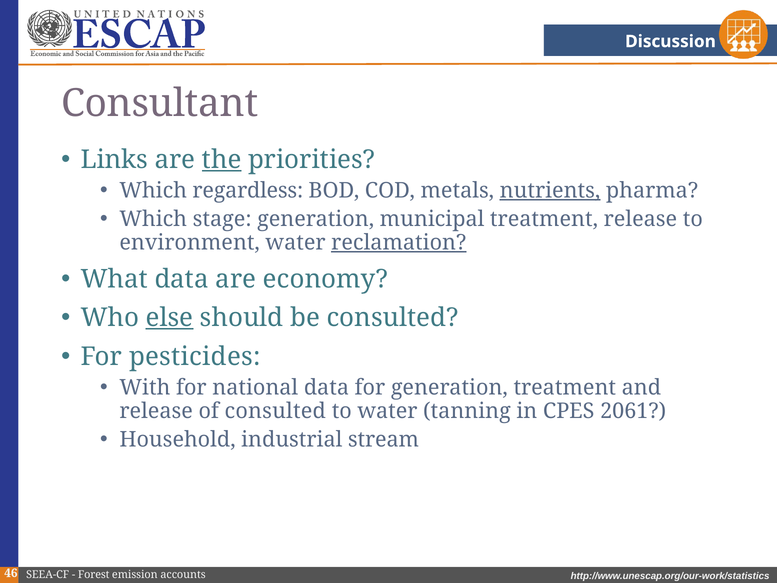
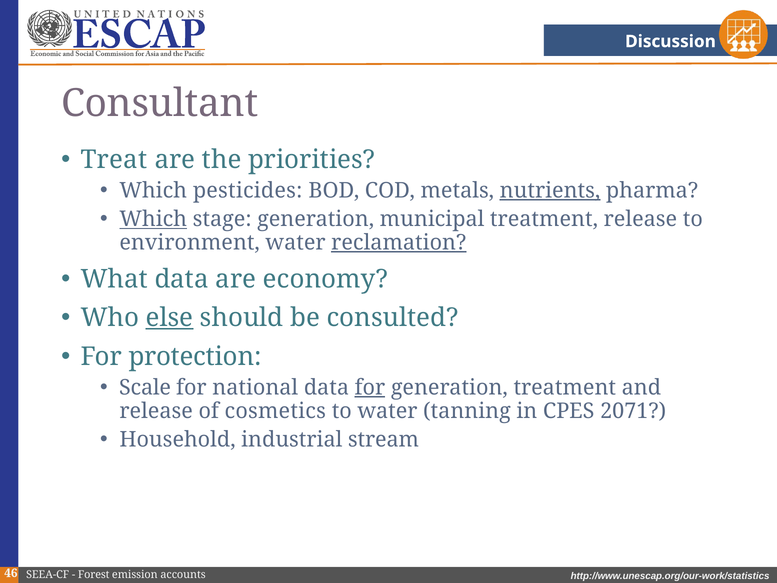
Links: Links -> Treat (114, 159)
the underline: present -> none (222, 159)
regardless: regardless -> pesticides (248, 190)
Which underline: none -> present (153, 219)
pesticides: pesticides -> protection (195, 356)
With: With -> Scale (145, 387)
for underline: none -> present (370, 387)
of consulted: consulted -> cosmetics (275, 411)
2061: 2061 -> 2071 (633, 411)
